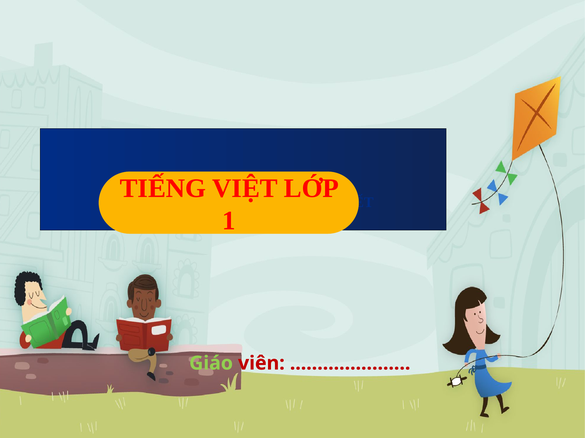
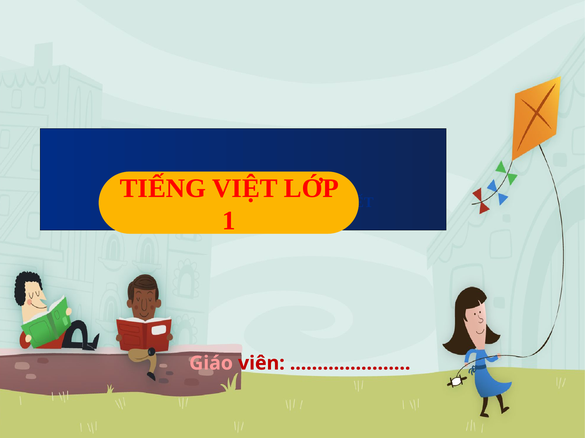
Giáo colour: light green -> pink (211, 364)
